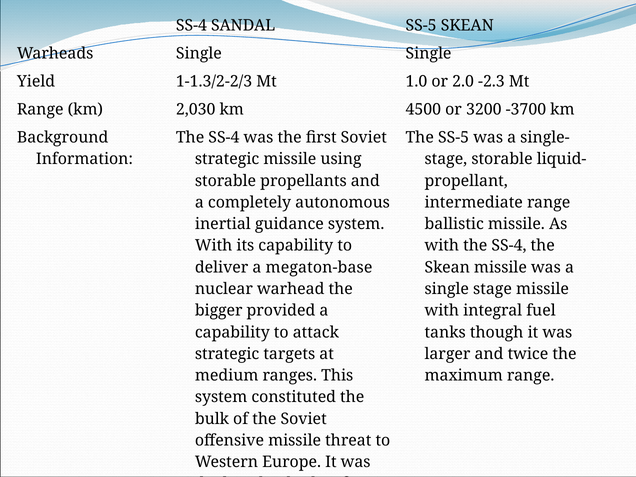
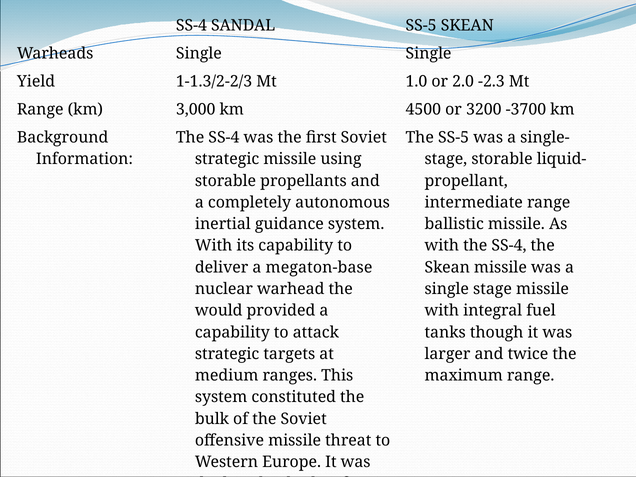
2,030: 2,030 -> 3,000 (196, 110)
bigger: bigger -> would (219, 311)
